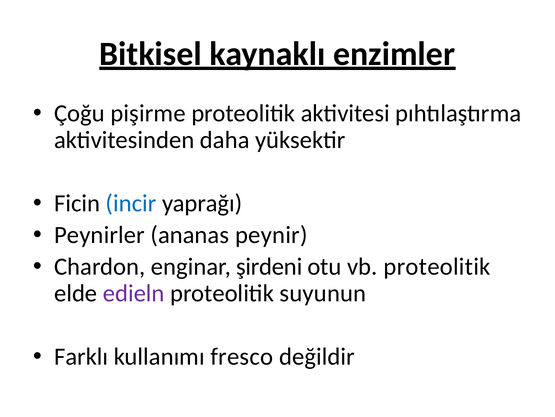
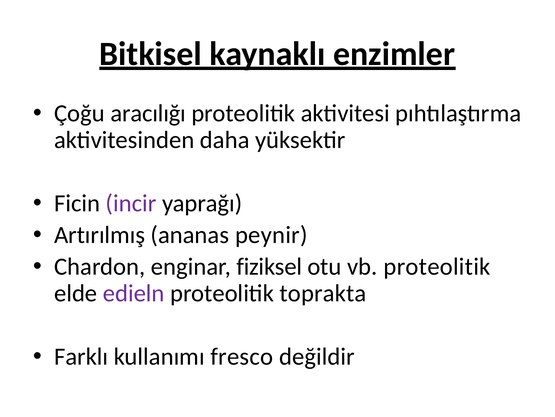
pişirme: pişirme -> aracılığı (148, 113)
incir colour: blue -> purple (131, 203)
Peynirler: Peynirler -> Artırılmış (100, 235)
şirdeni: şirdeni -> fiziksel (269, 266)
suyunun: suyunun -> toprakta (323, 293)
